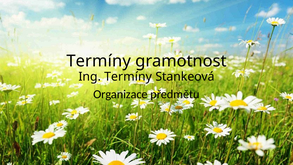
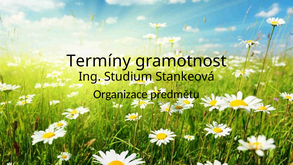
Ing Termíny: Termíny -> Studium (128, 77)
